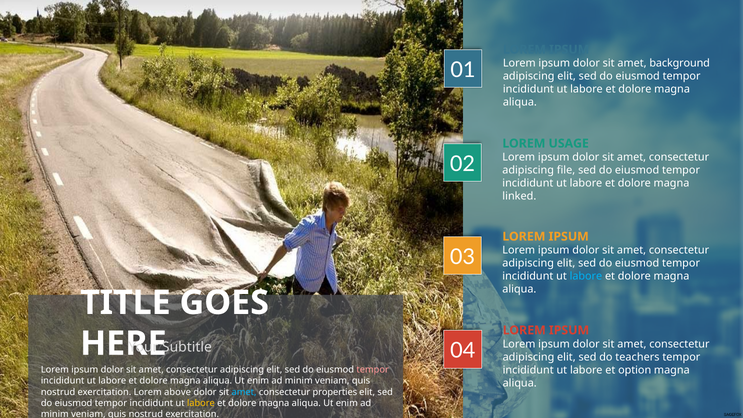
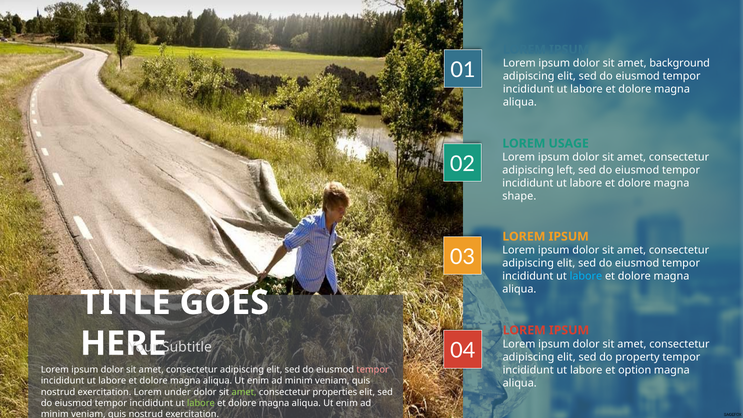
file: file -> left (566, 170)
linked: linked -> shape (519, 196)
teachers: teachers -> property (637, 357)
above: above -> under (178, 392)
amet colour: light blue -> light green (244, 392)
labore colour: yellow -> light green (201, 403)
